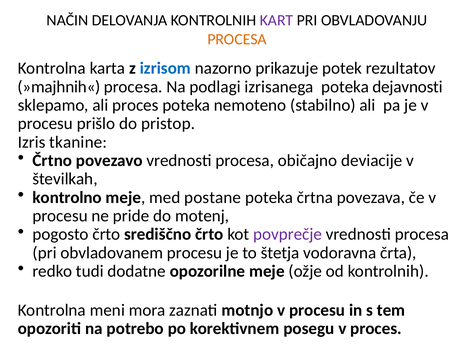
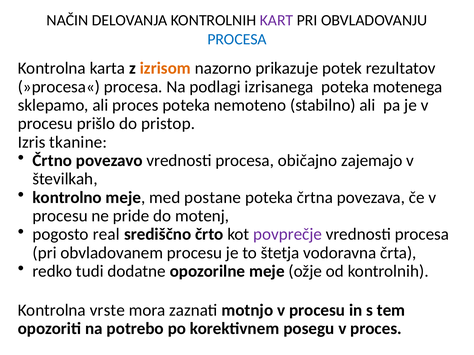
PROCESA colour: orange -> blue (237, 39)
izrisom colour: blue -> orange (165, 68)
»majhnih«: »majhnih« -> »procesa« (59, 87)
dejavnosti: dejavnosti -> motenega (408, 87)
deviacije: deviacije -> zajemajo (372, 161)
pogosto črto: črto -> real (106, 235)
meni: meni -> vrste (107, 311)
